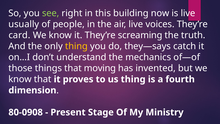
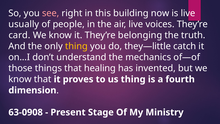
see colour: light green -> pink (51, 13)
screaming: screaming -> belonging (140, 35)
they—says: they—says -> they—little (148, 46)
moving: moving -> healing (100, 68)
80-0908: 80-0908 -> 63-0908 (26, 112)
